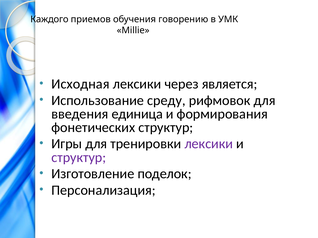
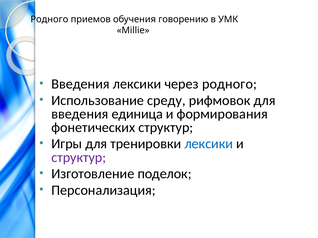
Каждого: Каждого -> Родного (49, 19)
Исходная: Исходная -> Введения (80, 84)
через является: является -> родного (229, 84)
лексики colour: purple -> blue (209, 144)
